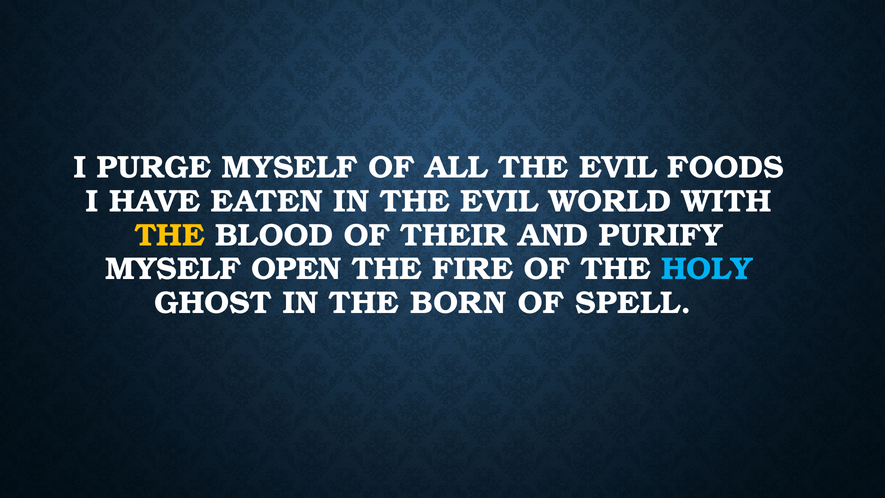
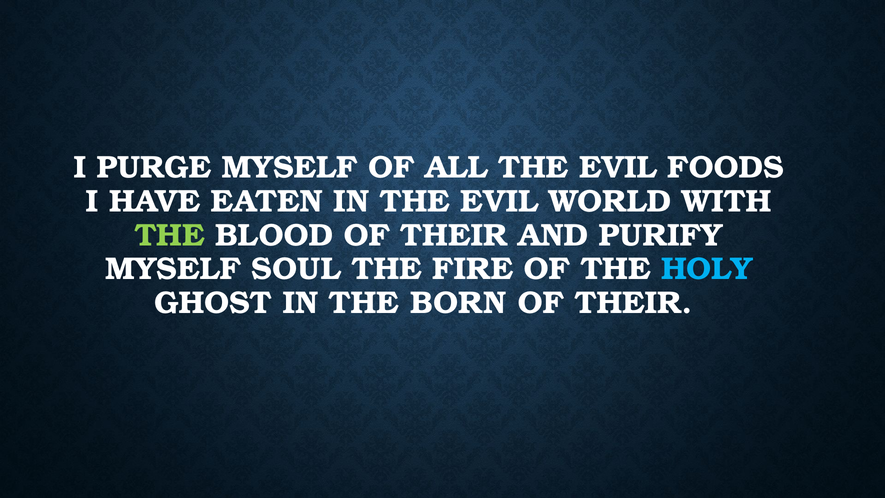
THE colour: yellow -> light green (170, 235)
OPEN: OPEN -> SOUL (296, 269)
SPELL: SPELL -> THEIR (634, 303)
